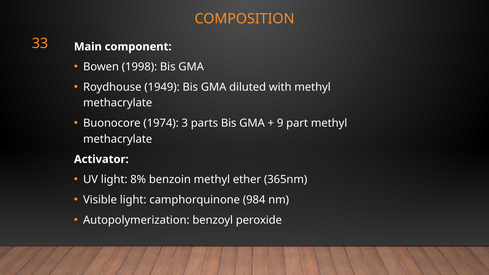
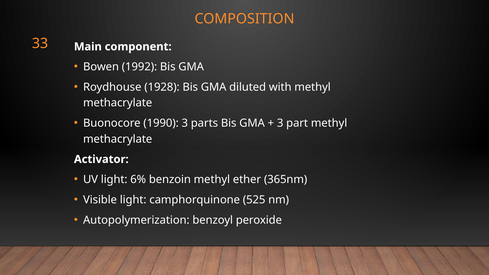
1998: 1998 -> 1992 (139, 67)
1949: 1949 -> 1928 (162, 87)
1974: 1974 -> 1990 (161, 123)
9: 9 -> 3 (280, 123)
8%: 8% -> 6% (138, 180)
984: 984 -> 525 (254, 200)
